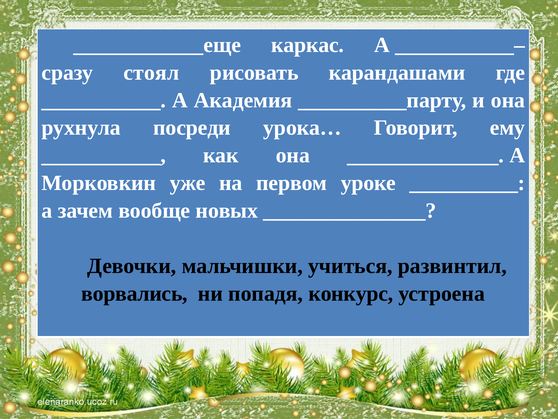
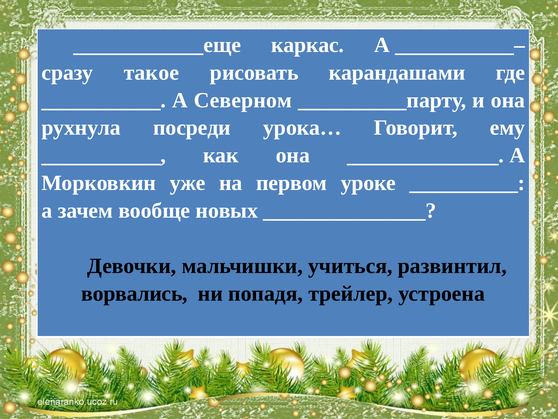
стоял: стоял -> такое (151, 72)
Академия: Академия -> Северном (243, 100)
конкурс: конкурс -> трейлер (351, 293)
